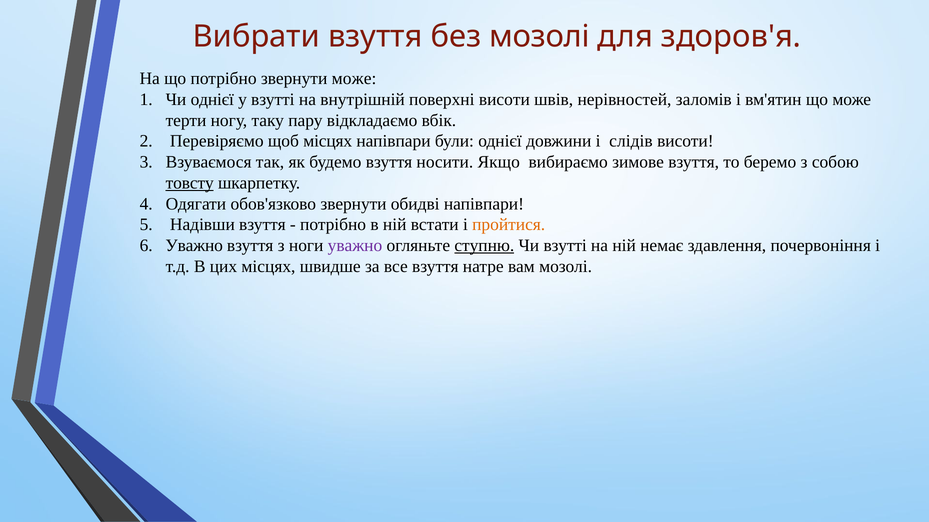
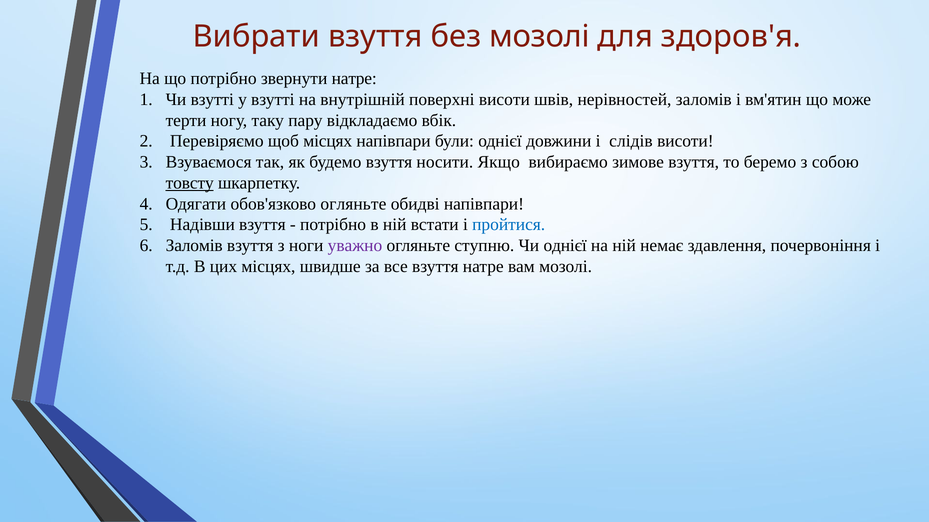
звернути може: може -> натре (354, 79)
Чи однієї: однієї -> взутті (212, 100)
обов'язково звернути: звернути -> огляньте (353, 204)
пройтися colour: orange -> blue (509, 225)
Уважно: Уважно -> Заломів (194, 246)
ступню underline: present -> none (484, 246)
Чи взутті: взутті -> однієї (565, 246)
